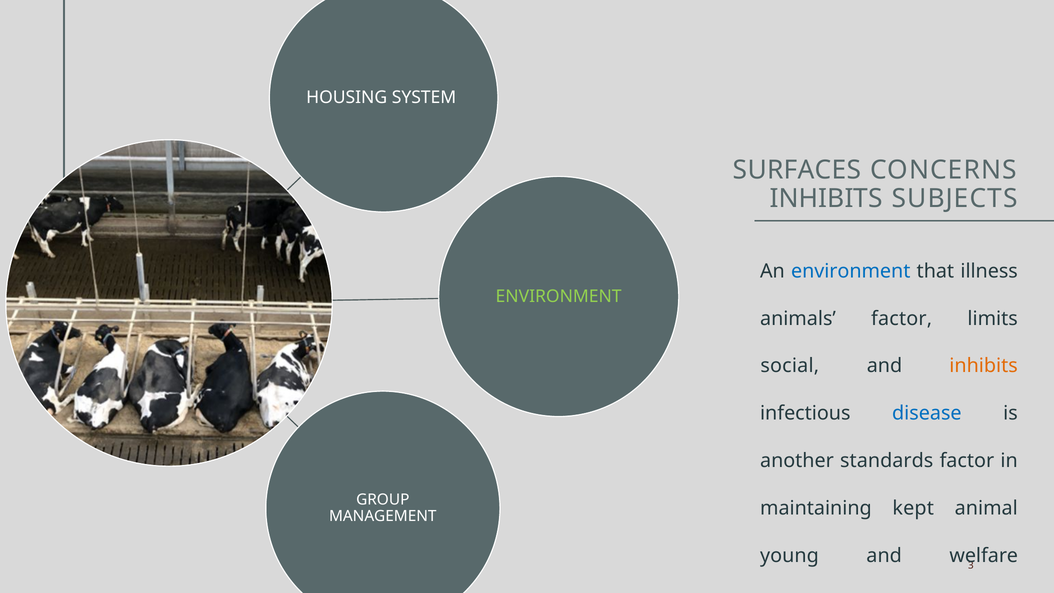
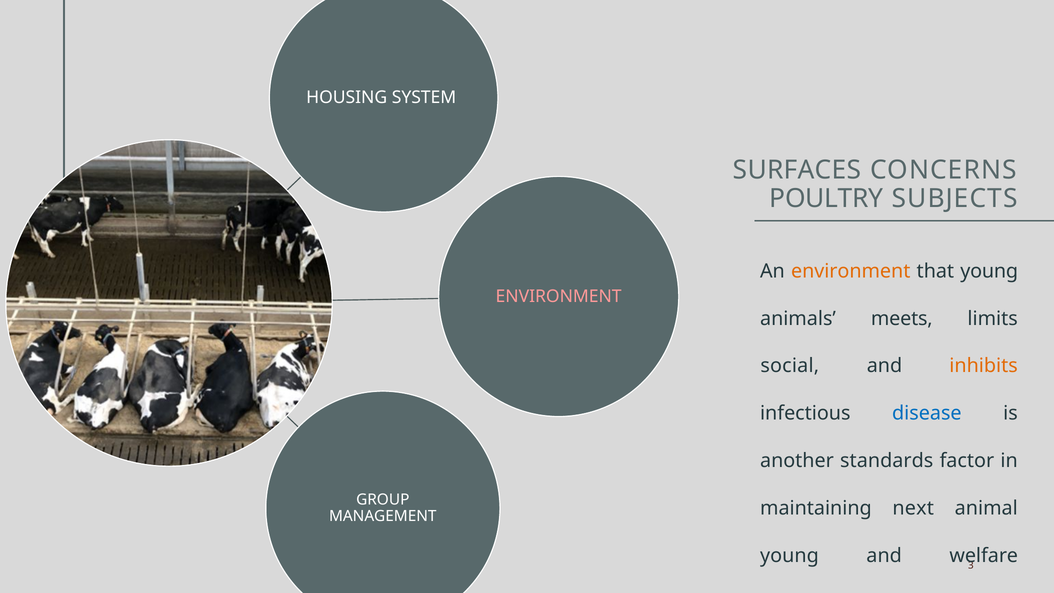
INHIBITS: INHIBITS -> POULTRY (826, 199)
environment colour: blue -> orange (851, 271)
that illness: illness -> young (989, 271)
ENVIRONMENT colour: light green -> pink (559, 296)
animals factor: factor -> meets (902, 318)
kept: kept -> next (913, 508)
